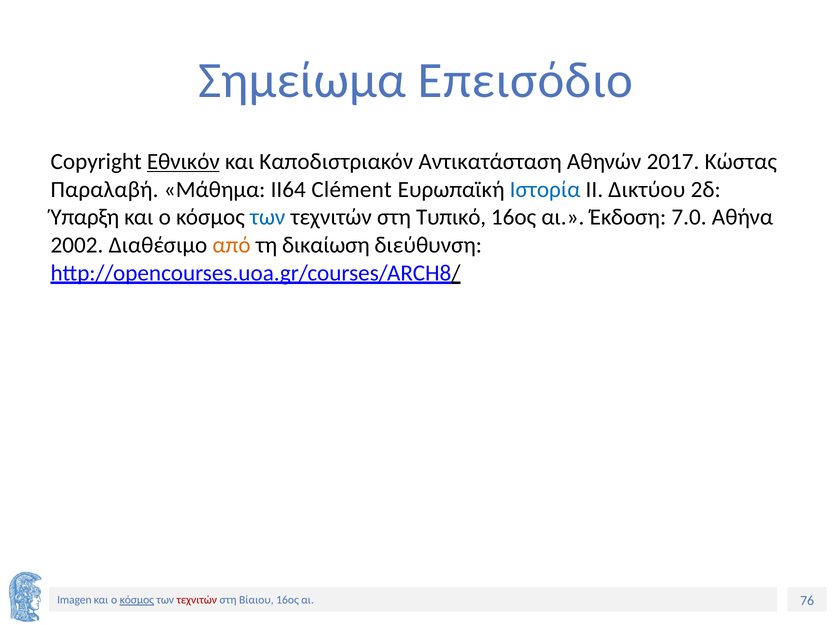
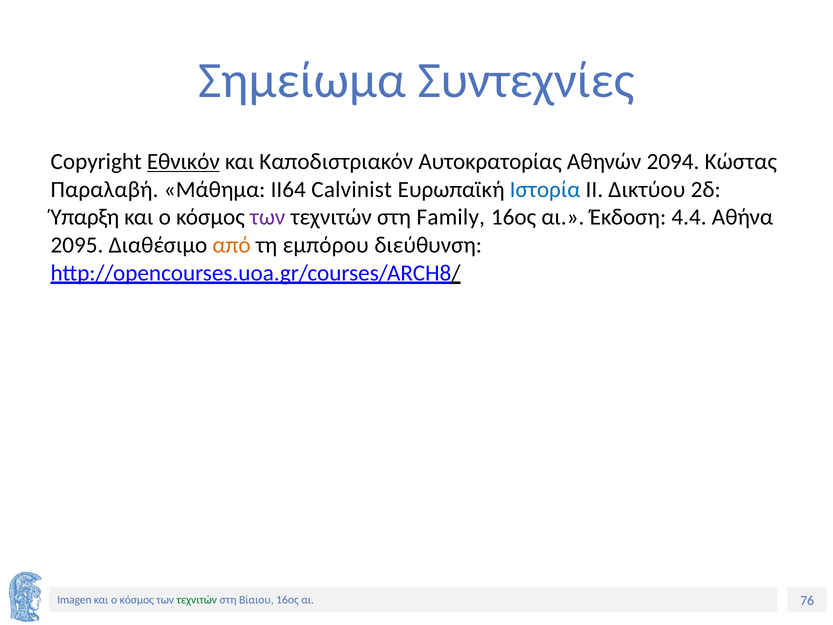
Επεισόδιο: Επεισόδιο -> Συντεχνίες (526, 81)
Αντικατάσταση: Αντικατάσταση -> Αυτοκρατορίας (490, 162)
2017: 2017 -> 2094 (673, 162)
Clément: Clément -> Calvinist (352, 189)
των colour: blue -> purple (268, 217)
Τυπικό: Τυπικό -> Family (451, 217)
7.0: 7.0 -> 4.4 (689, 217)
2002: 2002 -> 2095 (77, 245)
δικαίωση: δικαίωση -> εμπόρου (326, 245)
κόσμος underline: present -> none (137, 600)
τεχνιτών colour: red -> green (197, 600)
